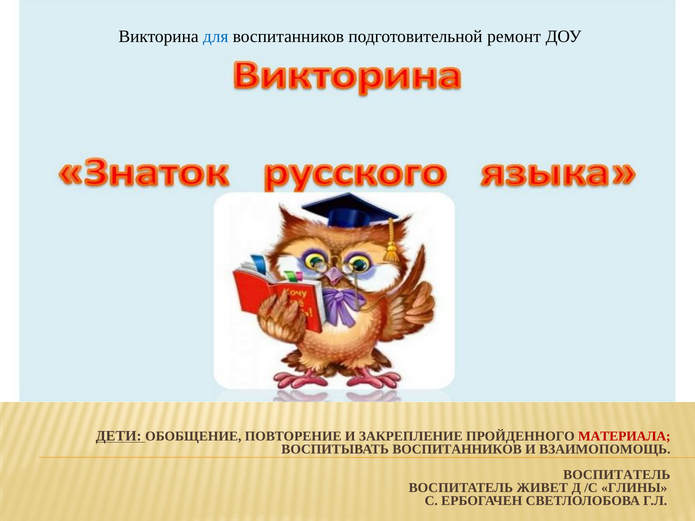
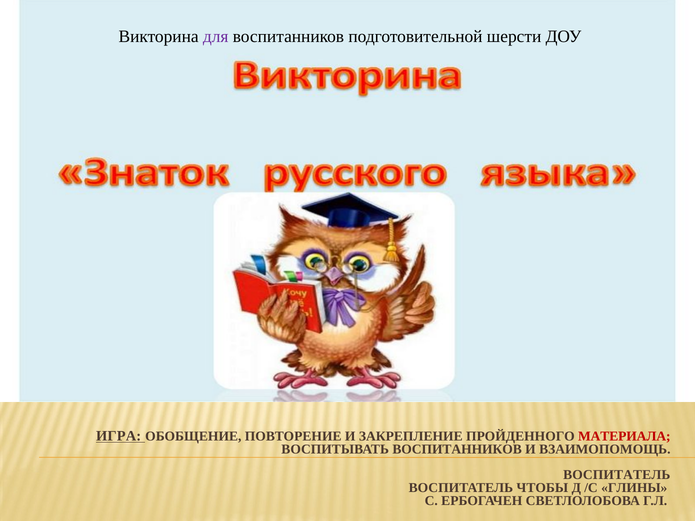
для colour: blue -> purple (216, 37)
ремонт: ремонт -> шерсти (514, 37)
ДЕТИ: ДЕТИ -> ИГРА (119, 436)
ЖИВЕТ: ЖИВЕТ -> ЧТОБЫ (542, 488)
